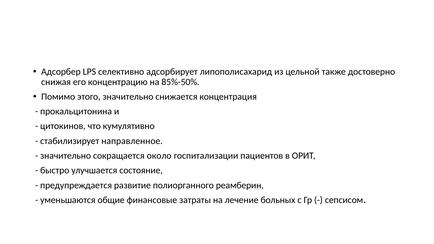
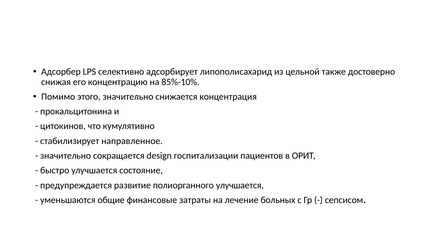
85%-50%: 85%-50% -> 85%-10% (181, 82)
около: около -> design (159, 156)
полиорганного реамберин: реамберин -> улучшается (240, 185)
